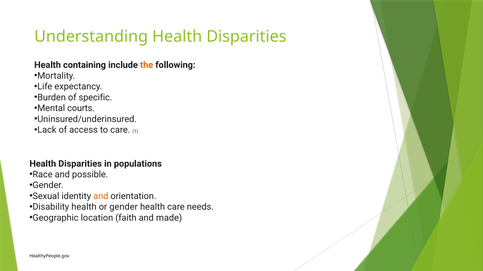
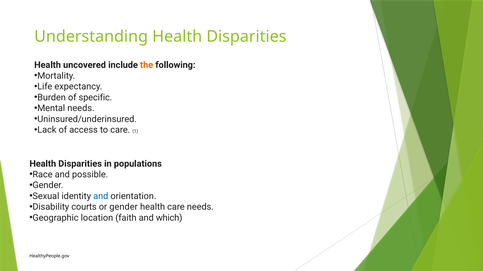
containing: containing -> uncovered (84, 65)
Mental courts: courts -> needs (81, 109)
and colour: orange -> blue (101, 197)
Disability health: health -> courts (84, 208)
made: made -> which (169, 218)
